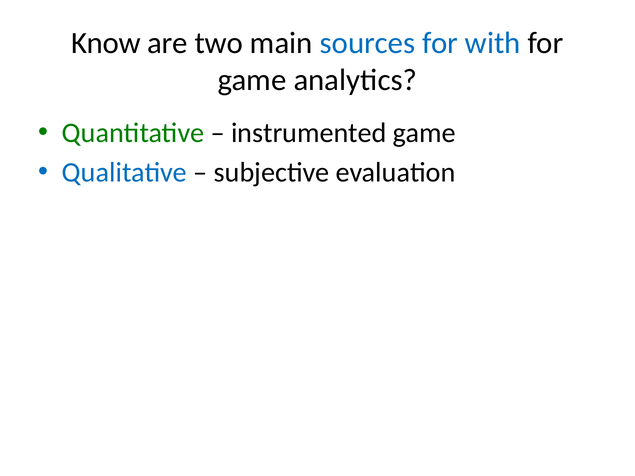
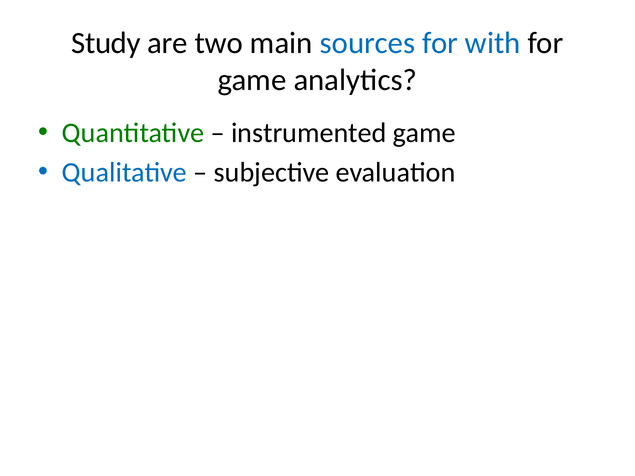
Know: Know -> Study (106, 43)
